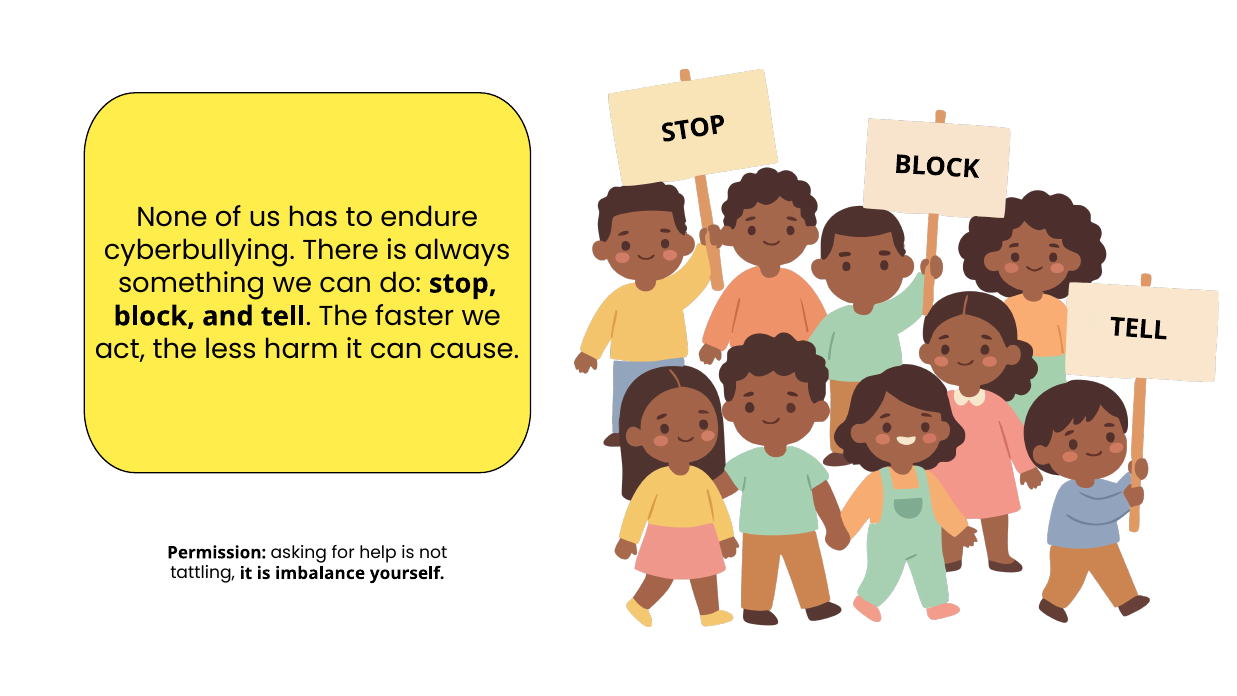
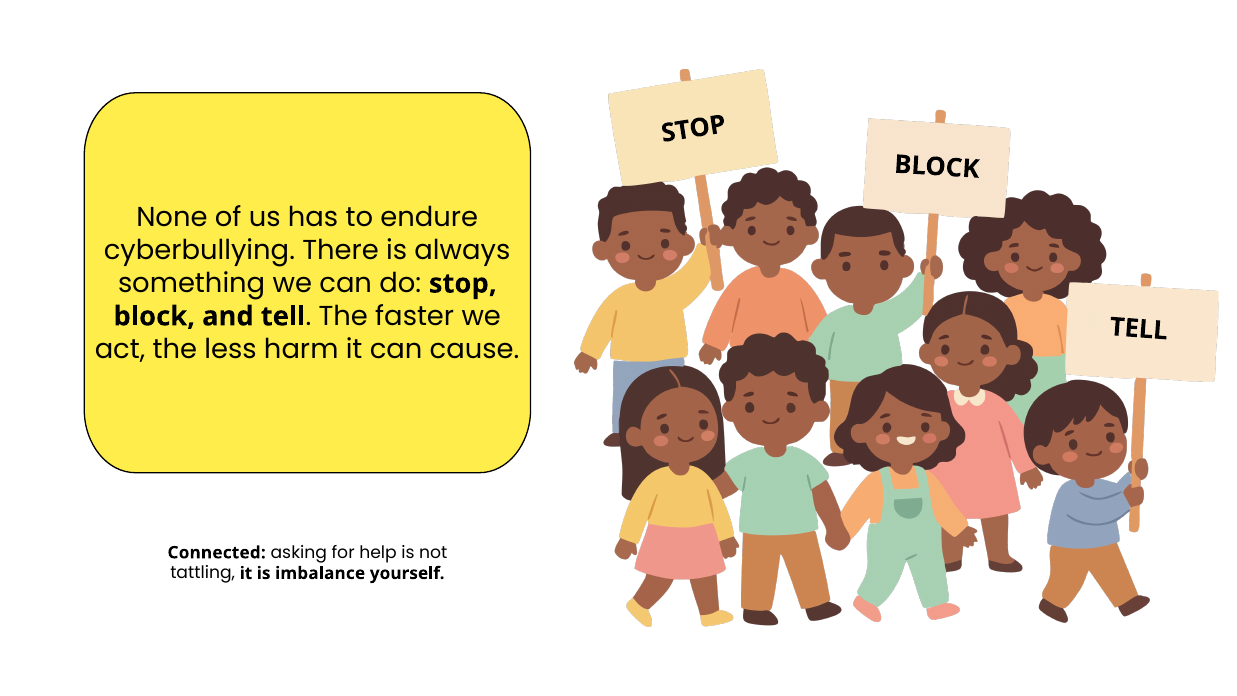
Permission: Permission -> Connected (217, 553)
